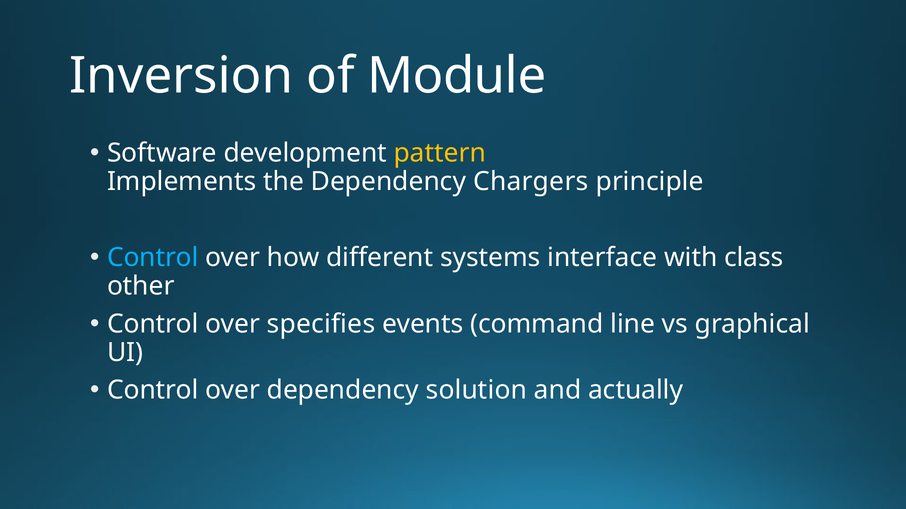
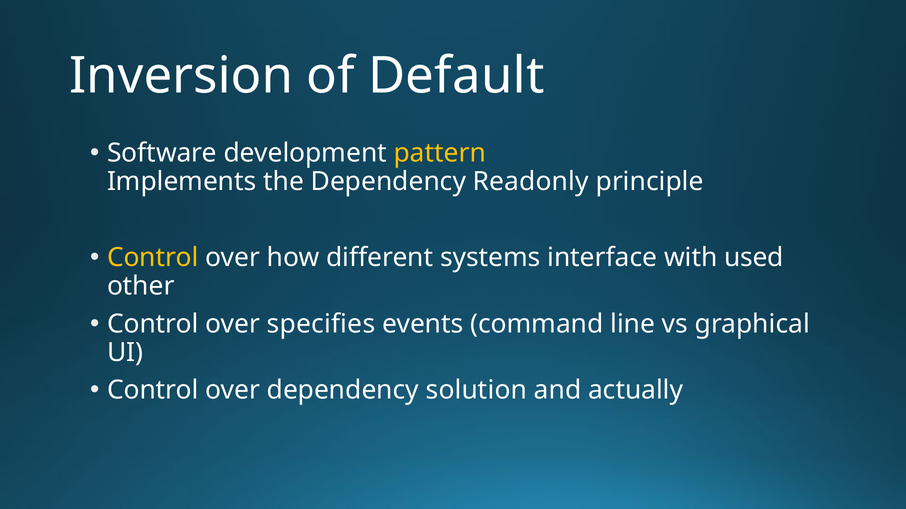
Module: Module -> Default (456, 76)
Chargers: Chargers -> Readonly (531, 182)
Control colour: light blue -> yellow (153, 258)
class: class -> used (754, 258)
